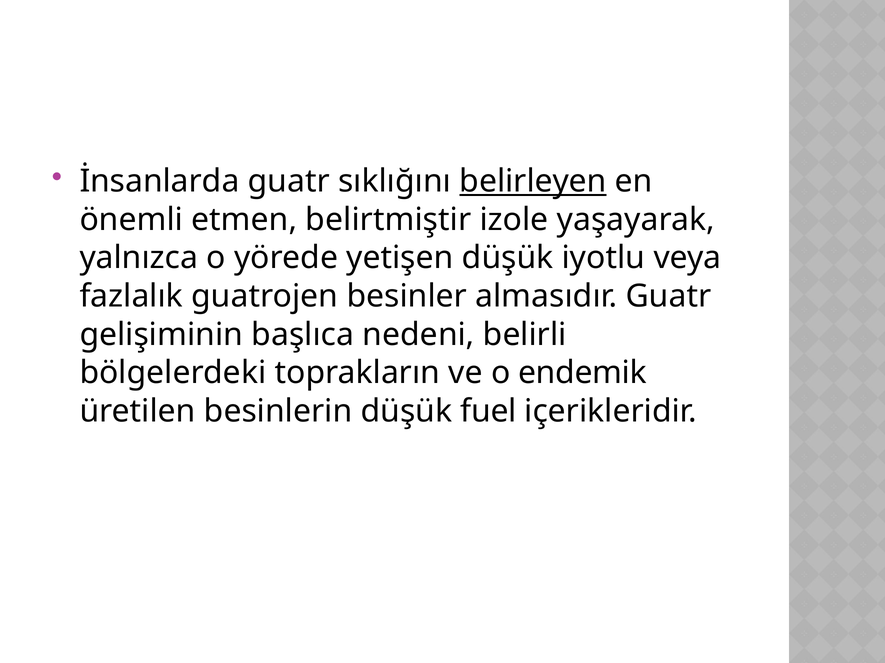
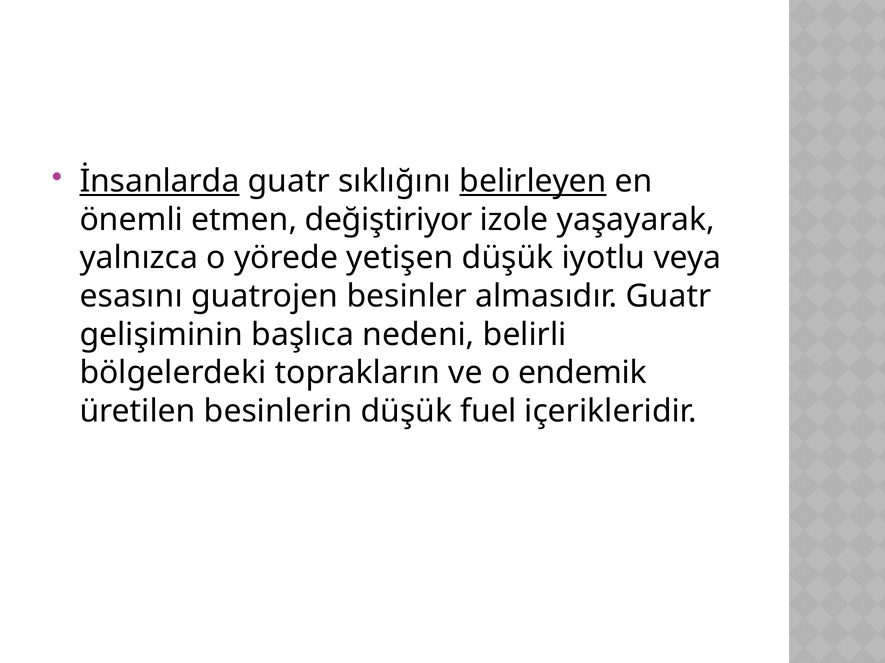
İnsanlarda underline: none -> present (159, 182)
belirtmiştir: belirtmiştir -> değiştiriyor (389, 220)
fazlalık: fazlalık -> esasını (131, 297)
